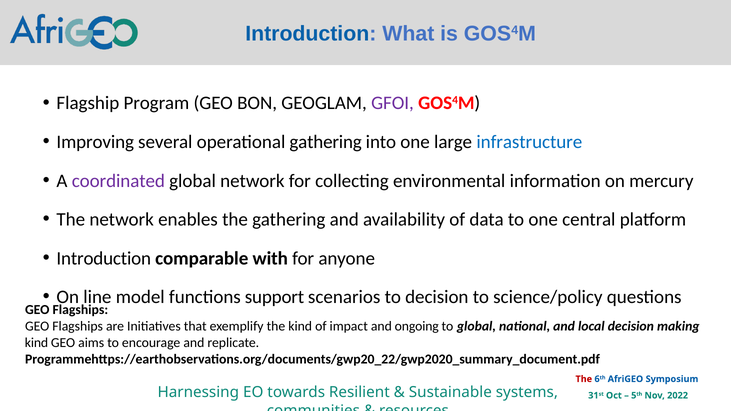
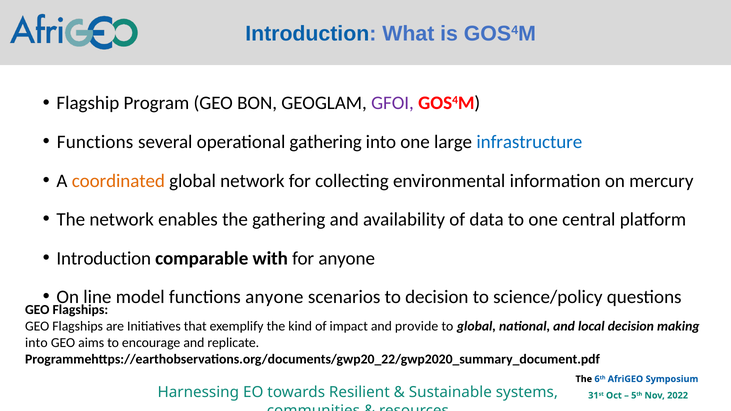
Improving: Improving -> Functions (95, 142)
coordinated colour: purple -> orange (118, 181)
functions support: support -> anyone (274, 297)
ongoing: ongoing -> provide (417, 326)
kind: kind -> into (36, 343)
The colour: red -> black (584, 379)
